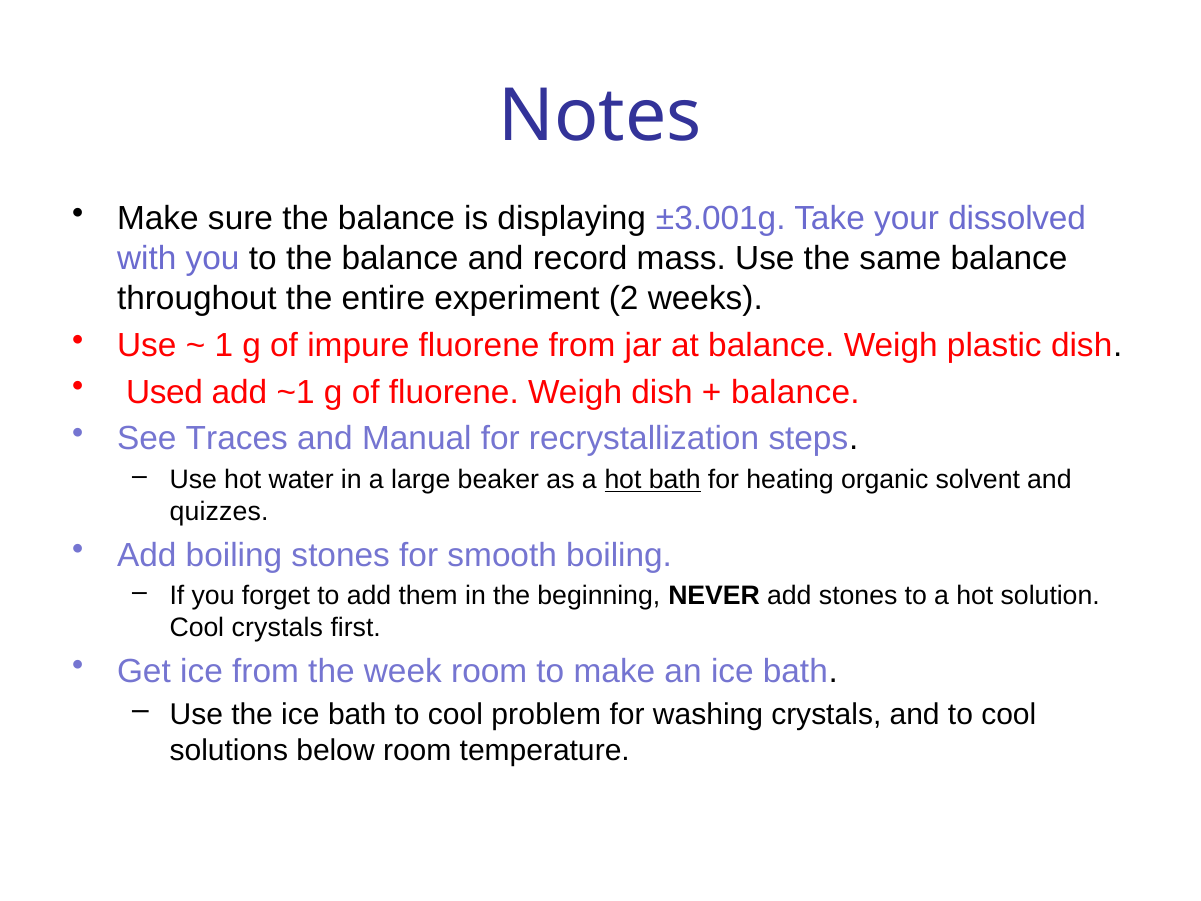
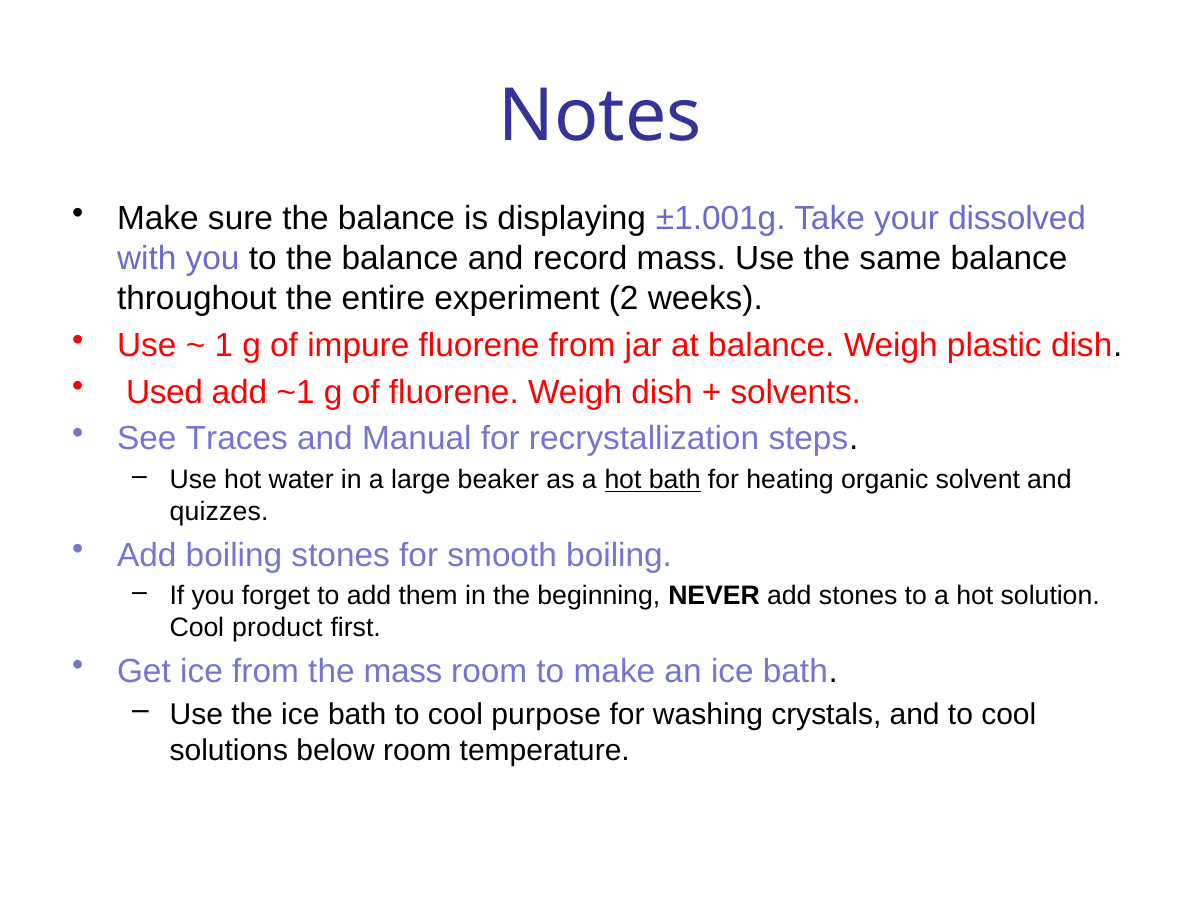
±3.001g: ±3.001g -> ±1.001g (721, 219)
balance: balance -> solvents (796, 392)
Cool crystals: crystals -> product (277, 628)
the week: week -> mass (403, 671)
problem: problem -> purpose (546, 715)
